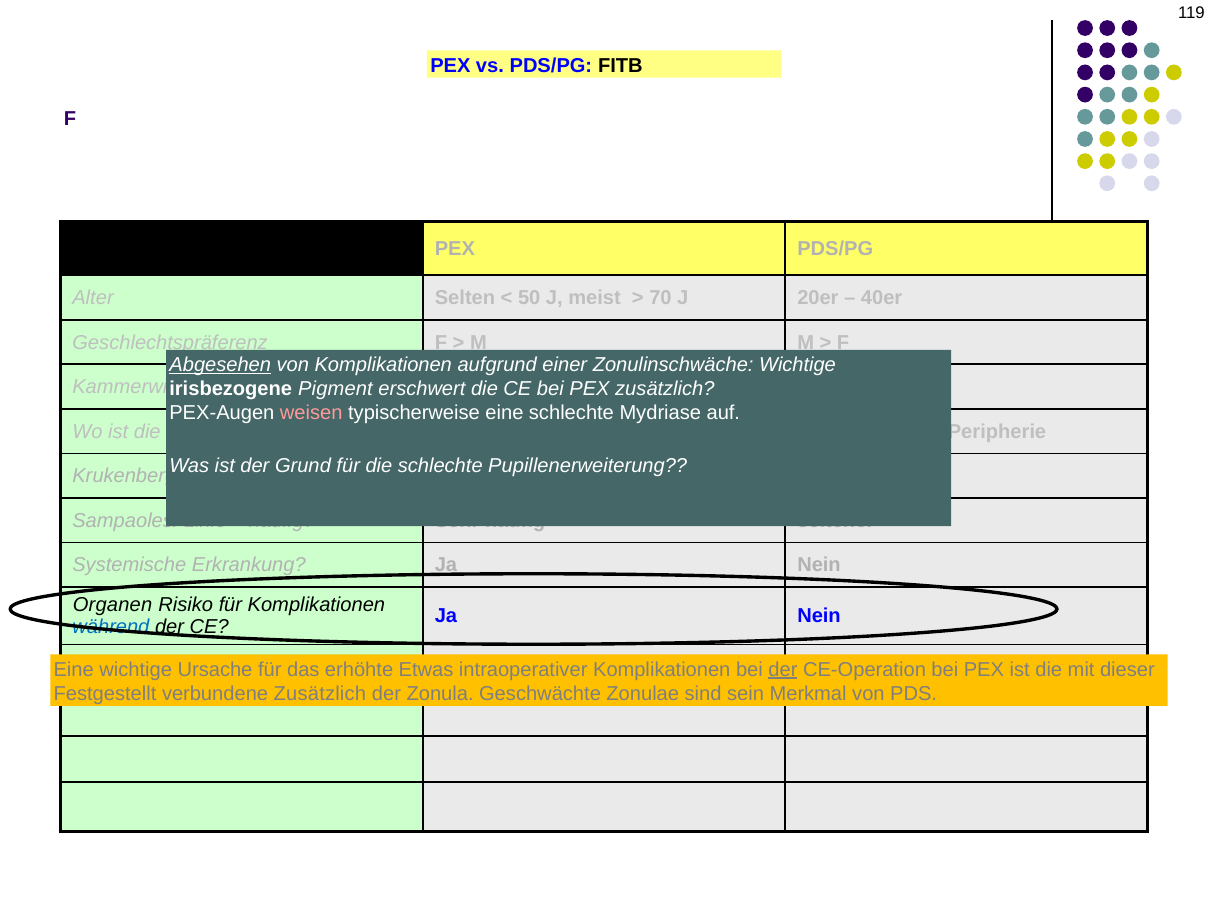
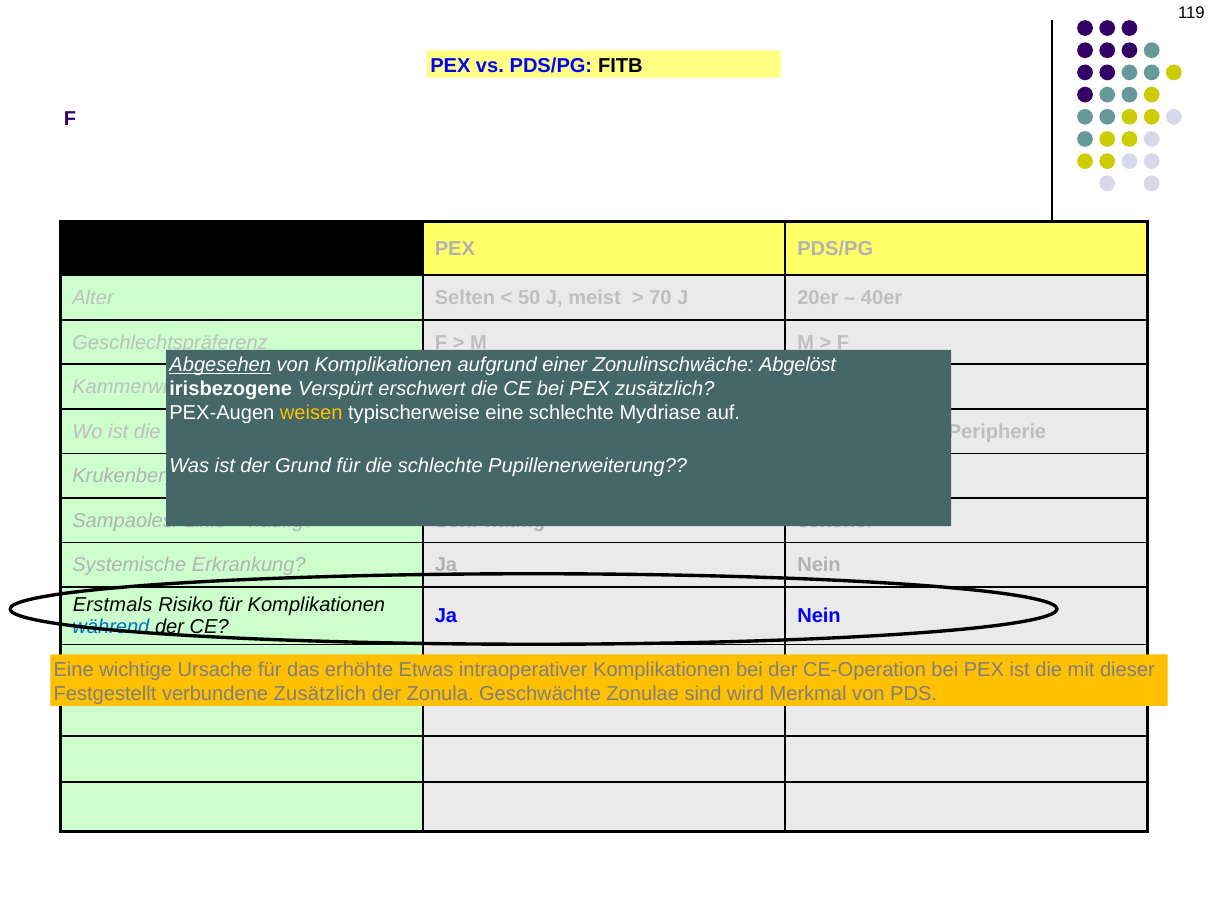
Zonulinschwäche Wichtige: Wichtige -> Abgelöst (798, 365)
Pigment: Pigment -> Verspürt (336, 389)
weisen colour: pink -> yellow (311, 413)
Organen: Organen -> Erstmals (113, 605)
der underline: present -> none (783, 669)
sein: sein -> wird (746, 694)
